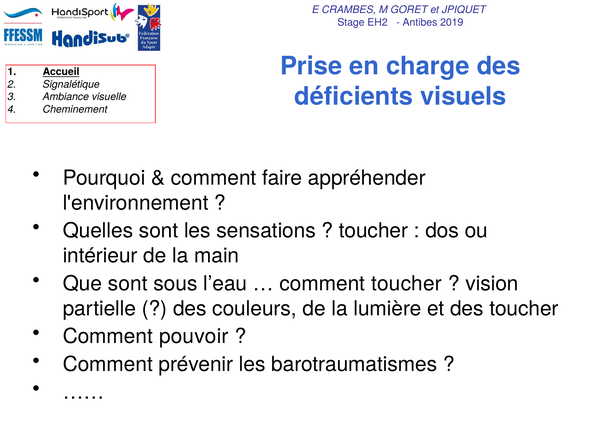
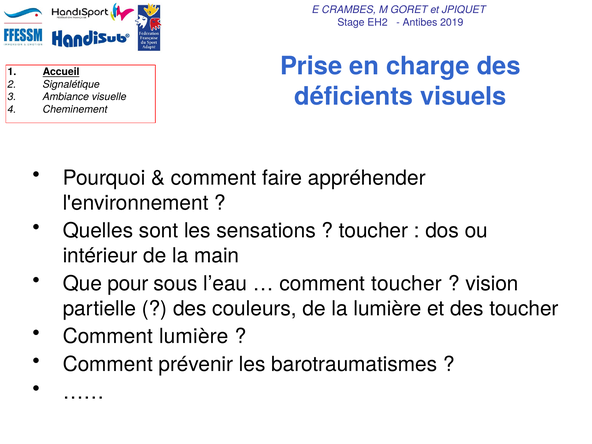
Que sont: sont -> pour (128, 284)
Comment pouvoir: pouvoir -> lumière (194, 336)
